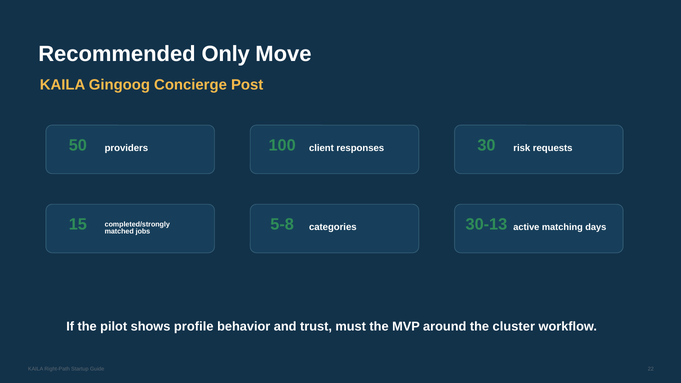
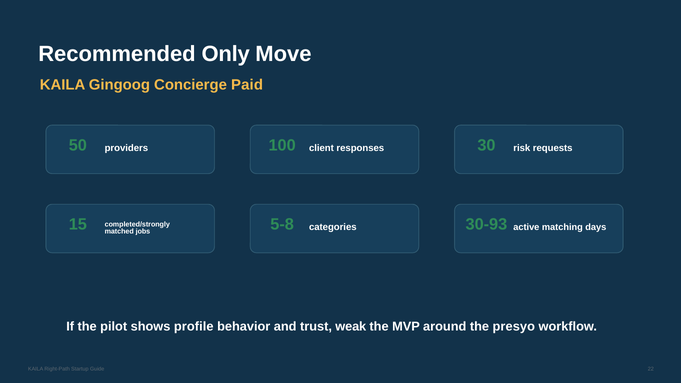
Post: Post -> Paid (247, 85)
30-13: 30-13 -> 30-93 (486, 225)
must: must -> weak (351, 326)
cluster: cluster -> presyo (514, 326)
